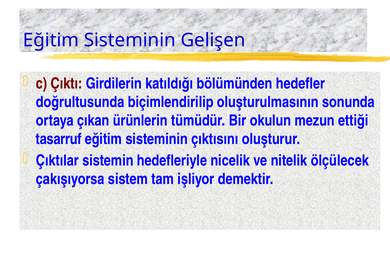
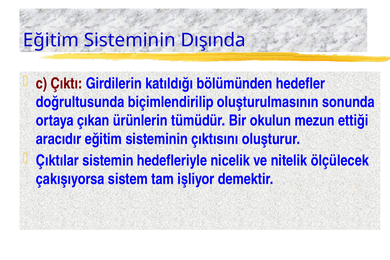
Gelişen: Gelişen -> Dışında (213, 40)
tasarruf: tasarruf -> aracıdır (59, 139)
